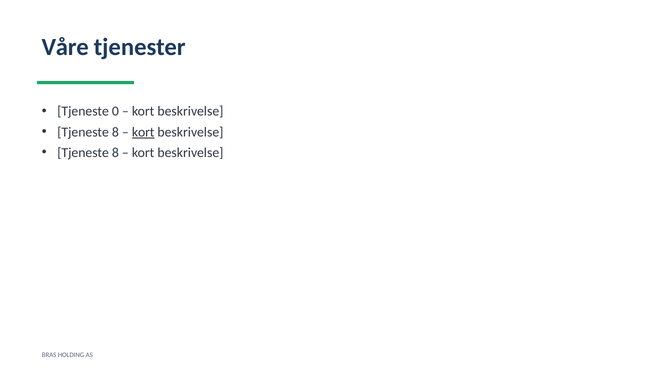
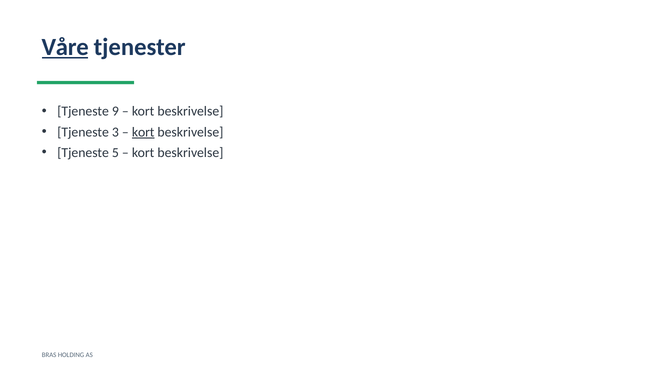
Våre underline: none -> present (65, 47)
0: 0 -> 9 (115, 111)
8: 8 -> 3 (115, 132)
8: 8 -> 5 (115, 153)
